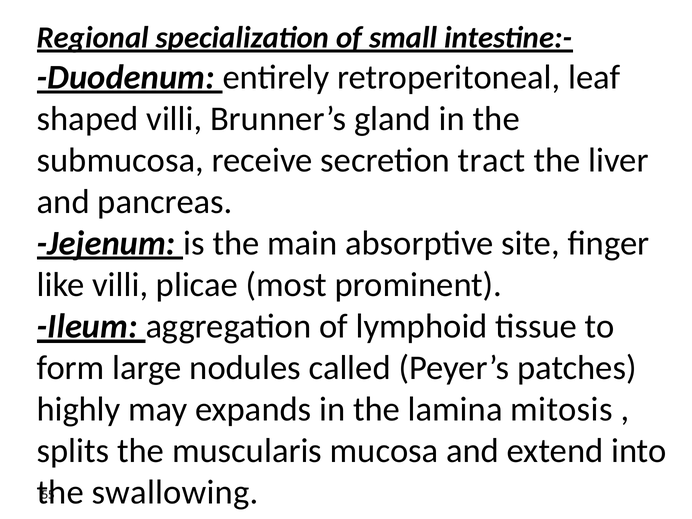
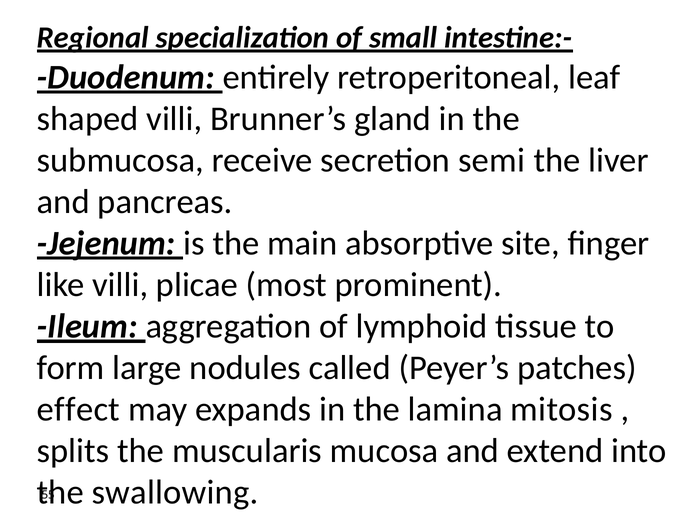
tract: tract -> semi (492, 160)
highly: highly -> effect (78, 409)
